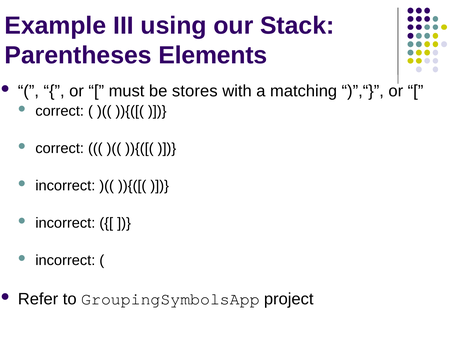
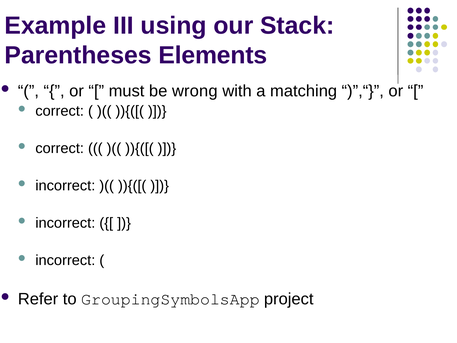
stores: stores -> wrong (195, 91)
